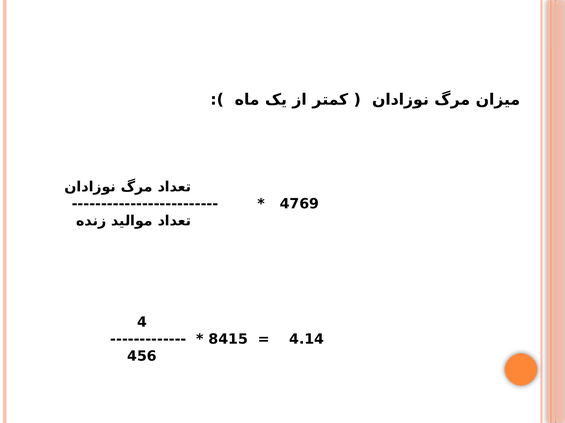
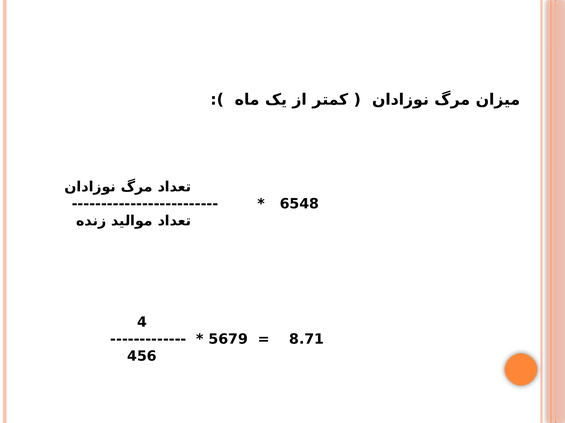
4769: 4769 -> 6548 (299, 204)
8415: 8415 -> 5679 (228, 340)
4.14: 4.14 -> 8.71 (307, 340)
